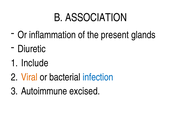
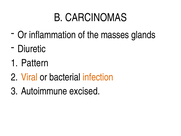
ASSOCIATION: ASSOCIATION -> CARCINOMAS (96, 18)
present: present -> masses (115, 35)
Include: Include -> Pattern (35, 63)
infection colour: blue -> orange (98, 77)
